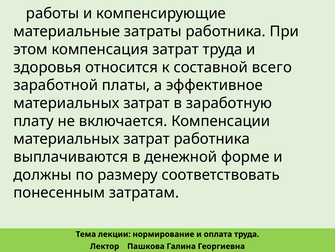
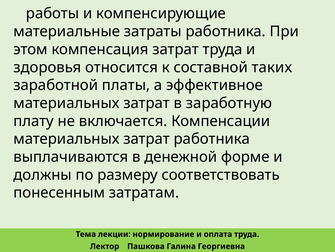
всего: всего -> таких (272, 67)
